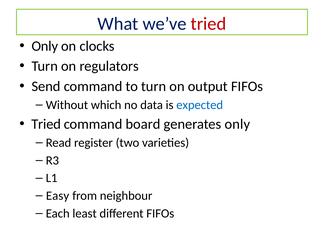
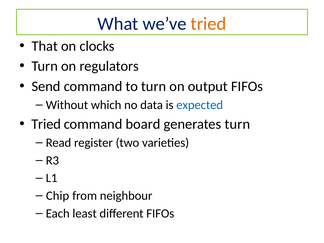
tried colour: red -> orange (208, 24)
Only: Only -> That (45, 46)
generates only: only -> turn (237, 124)
Easy: Easy -> Chip (58, 196)
